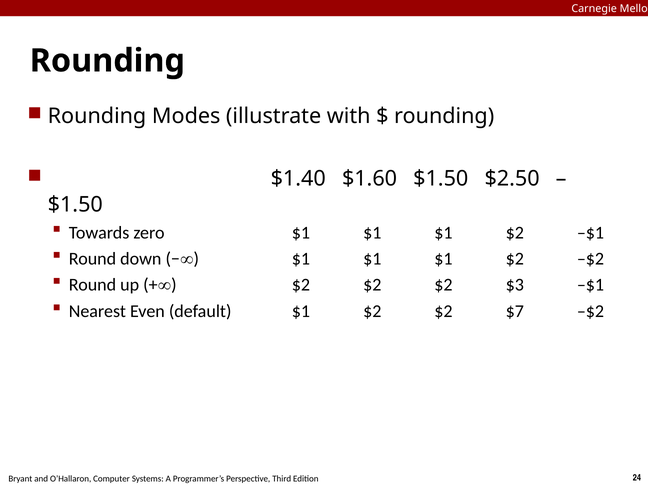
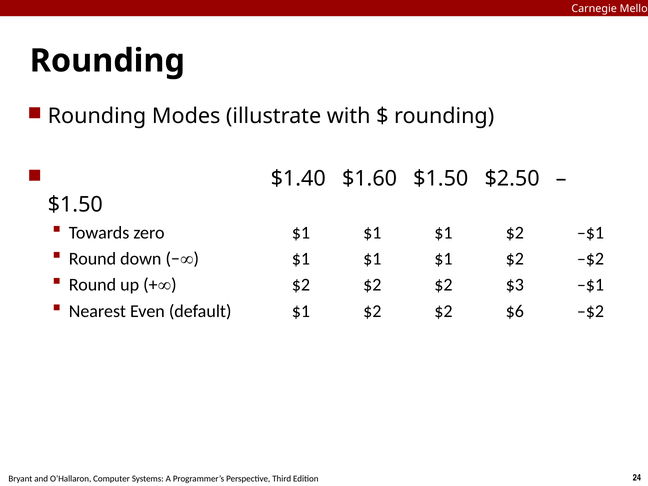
$7: $7 -> $6 (515, 311)
